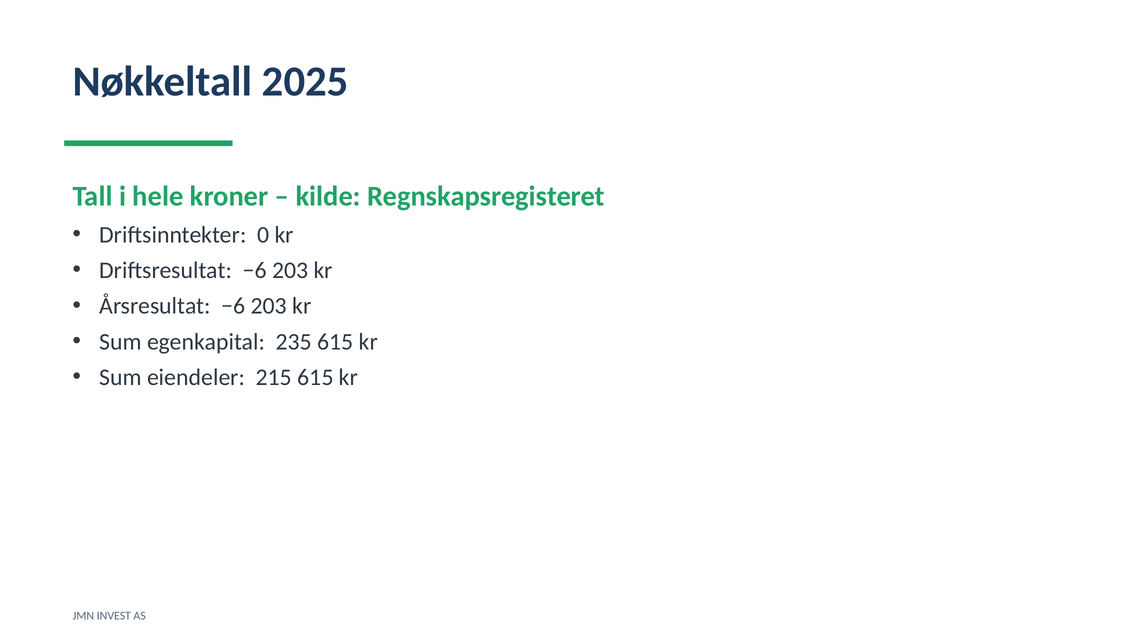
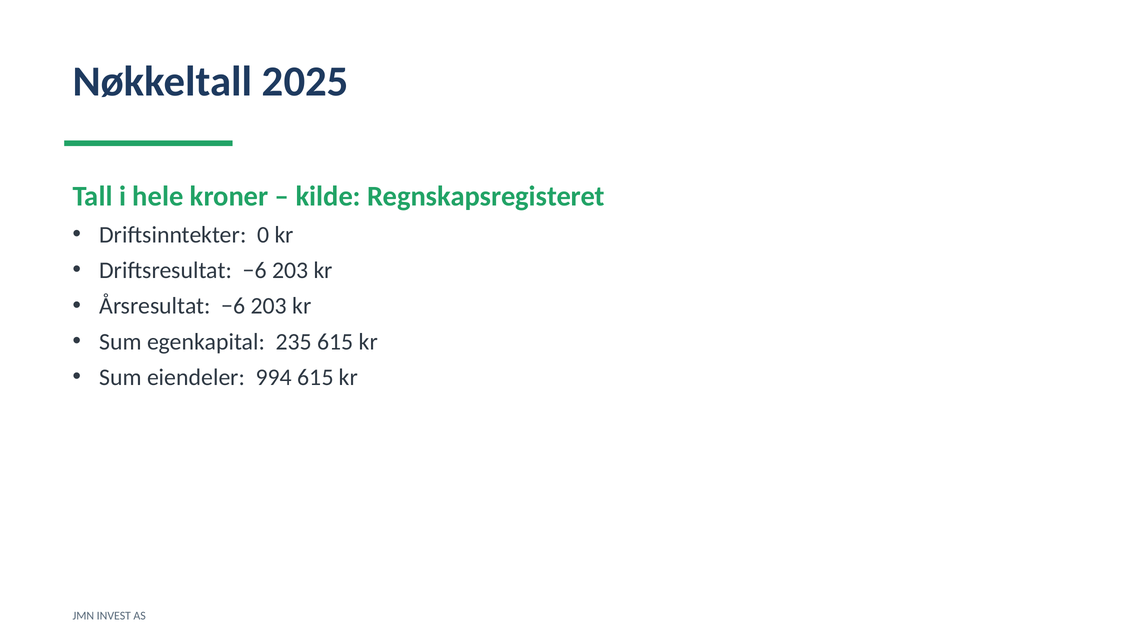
215: 215 -> 994 (274, 377)
